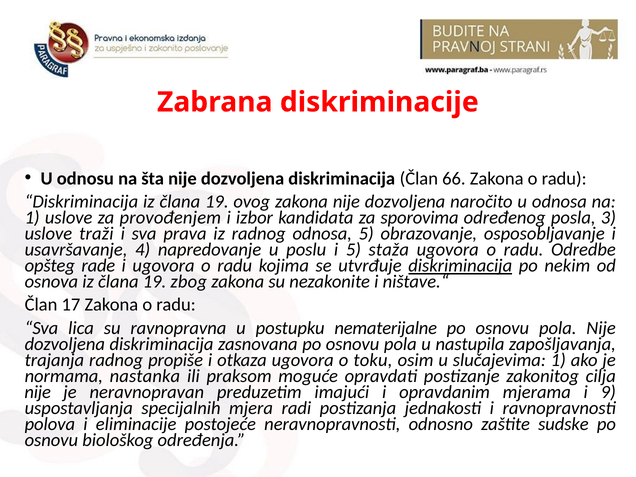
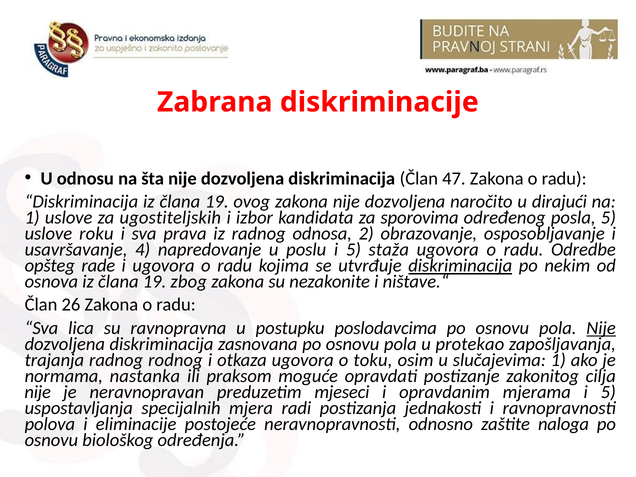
66: 66 -> 47 (454, 179)
u odnosa: odnosa -> dirajući (559, 202)
provođenjem: provođenjem -> ugostiteljskih (170, 218)
posla 3: 3 -> 5 (608, 218)
traži: traži -> roku (96, 234)
odnosa 5: 5 -> 2 (366, 234)
17: 17 -> 26 (71, 305)
nematerijalne: nematerijalne -> poslodavcima (386, 328)
Nije underline: none -> present (601, 328)
nastupila: nastupila -> protekao (470, 344)
propiše: propiše -> rodnog (175, 360)
imajući: imajući -> mjeseci (342, 392)
mjerama i 9: 9 -> 5 (608, 392)
sudske: sudske -> naloga (564, 424)
